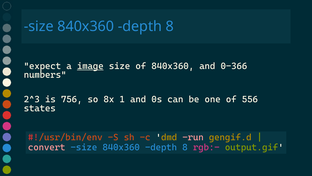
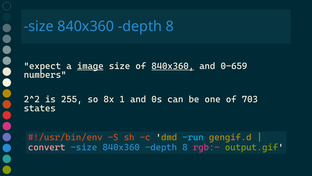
840x360 underline: none -> present (173, 66)
0-366: 0-366 -> 0-659 (234, 66)
2^3: 2^3 -> 2^2 (32, 99)
756: 756 -> 255 (72, 99)
556: 556 -> 703 (250, 99)
run colour: pink -> light blue (193, 137)
